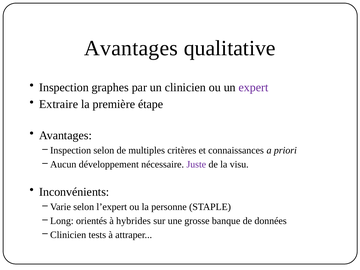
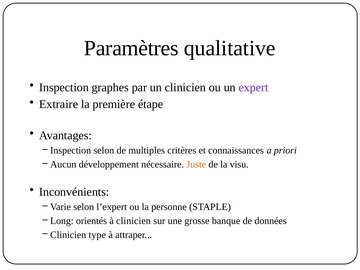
Avantages: Avantages -> Paramètres (131, 48)
Juste colour: purple -> orange (196, 164)
à hybrides: hybrides -> clinicien (133, 221)
tests: tests -> type (97, 235)
